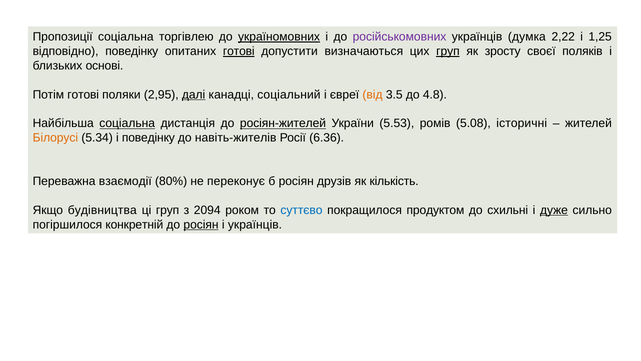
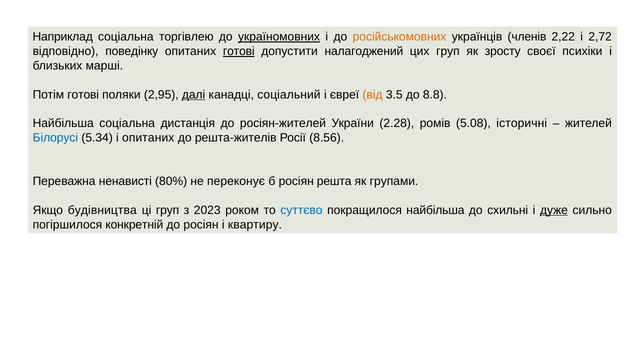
Пропозиції: Пропозиції -> Наприклад (63, 37)
російськомовних colour: purple -> orange (400, 37)
думка: думка -> членів (527, 37)
1,25: 1,25 -> 2,72 (600, 37)
визначаються: визначаються -> налагоджений (364, 51)
груп underline: present -> none (448, 51)
поляків: поляків -> психіки (582, 51)
основі: основі -> марші (104, 66)
4.8: 4.8 -> 8.8 (435, 94)
соціальна underline: present -> none (127, 123)
росіян-жителей underline: present -> none (283, 123)
5.53: 5.53 -> 2.28 (397, 123)
Білорусі colour: orange -> blue (55, 138)
і поведінку: поведінку -> опитаних (148, 138)
навіть-жителів: навіть-жителів -> решта-жителів (236, 138)
6.36: 6.36 -> 8.56 (327, 138)
взаємодії: взаємодії -> ненависті (125, 181)
друзів: друзів -> решта (334, 181)
кількість: кількість -> групами (394, 181)
2094: 2094 -> 2023 (207, 210)
покращилося продуктом: продуктом -> найбільша (435, 210)
росіян underline: present -> none (201, 224)
і українців: українців -> квартиру (255, 224)
